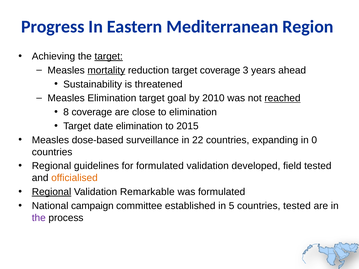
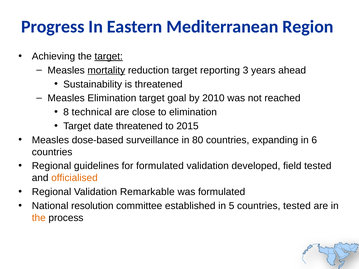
target coverage: coverage -> reporting (220, 70)
reached underline: present -> none (282, 98)
8 coverage: coverage -> technical (92, 112)
date elimination: elimination -> threatened (139, 126)
22: 22 -> 80 (198, 140)
0: 0 -> 6 (314, 140)
Regional underline: present -> none (52, 192)
campaign: campaign -> resolution (92, 206)
the colour: purple -> orange (39, 218)
